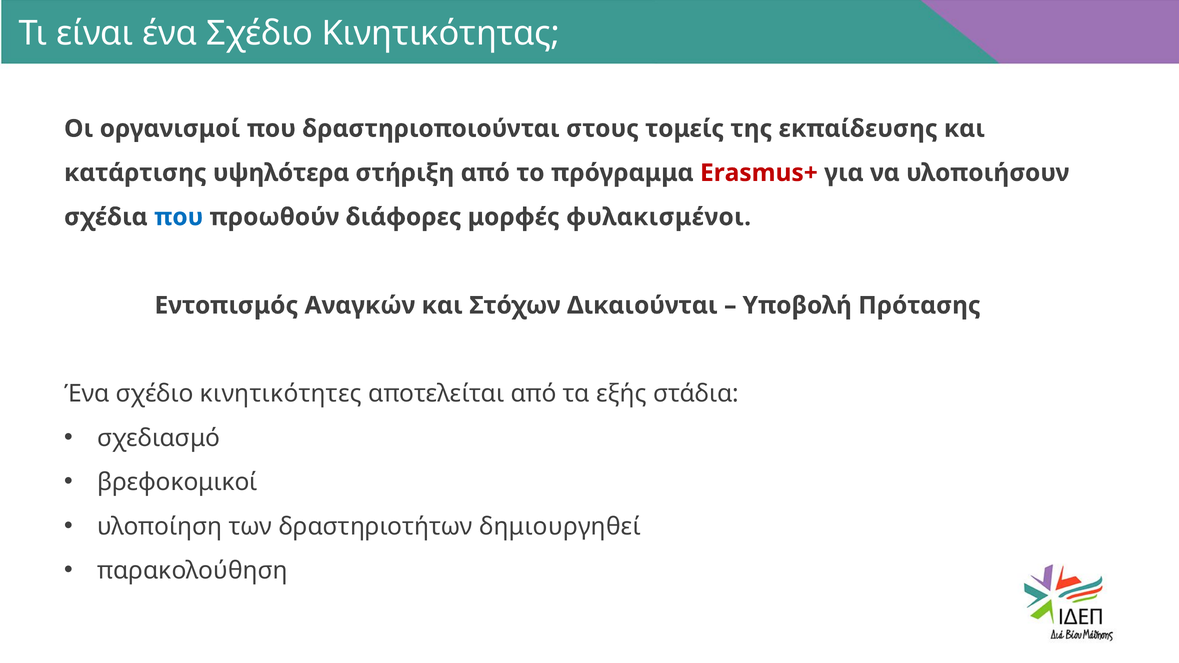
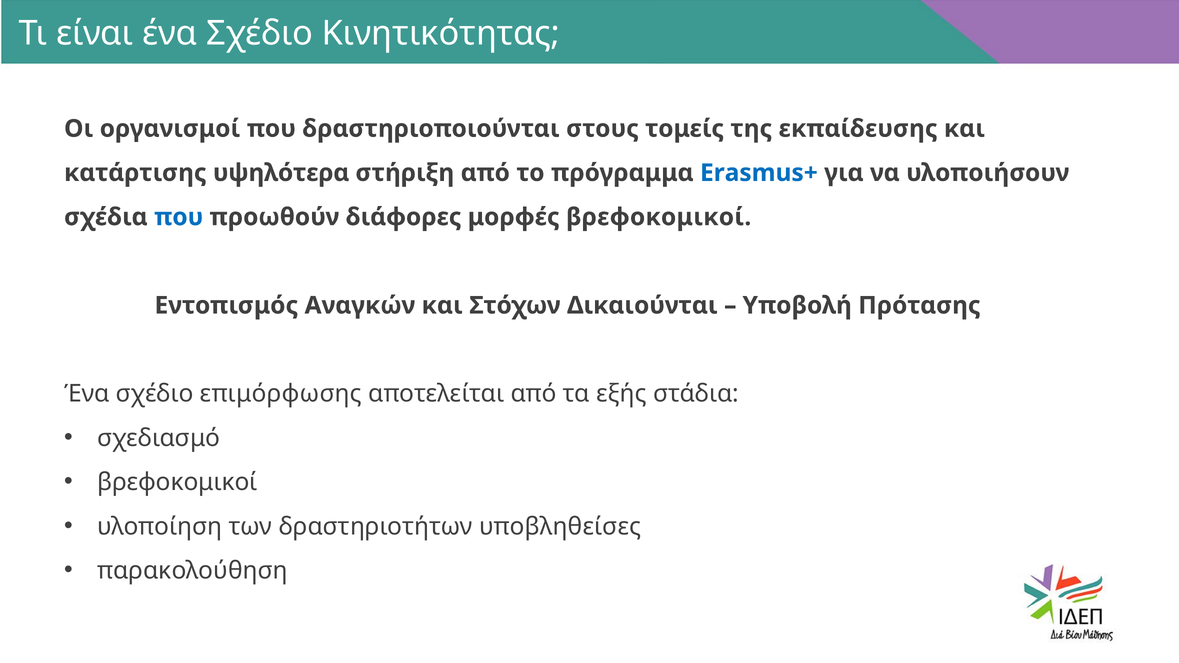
Erasmus+ colour: red -> blue (759, 173)
μορφές φυλακισμένοι: φυλακισμένοι -> βρεφοκομικοί (659, 217)
κινητικότητες: κινητικότητες -> επιμόρφωσης (281, 394)
δημιουργηθεί: δημιουργηθεί -> υποβληθείσες (560, 527)
